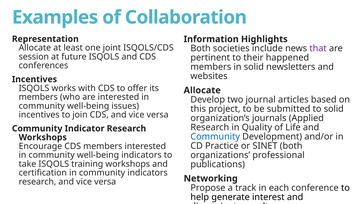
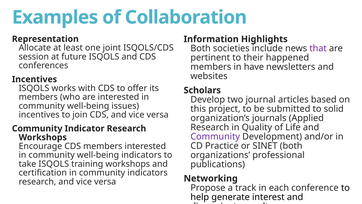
in solid: solid -> have (254, 67)
Allocate: Allocate -> Scholars (202, 90)
Community colour: blue -> purple (215, 136)
